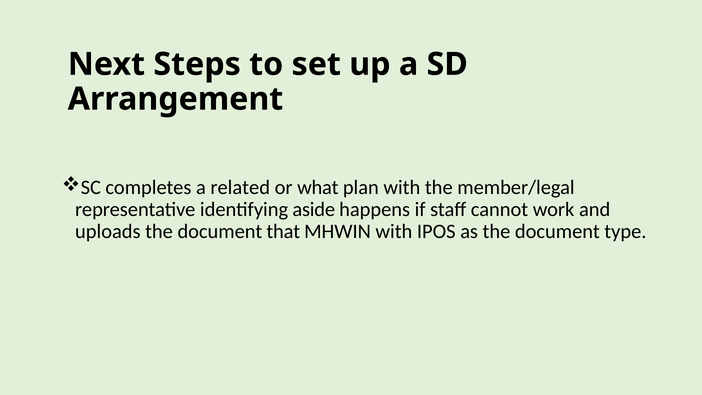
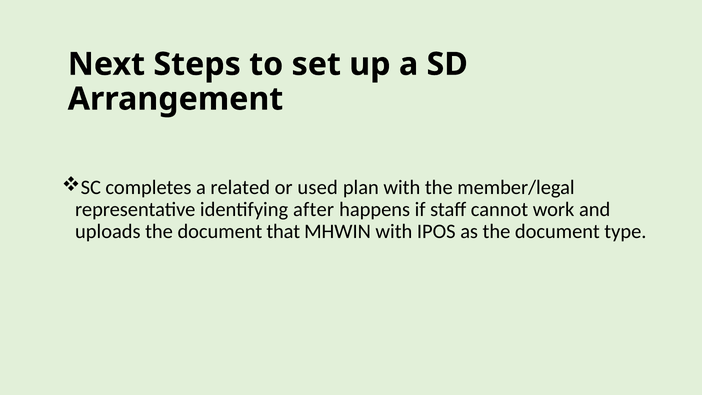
what: what -> used (318, 187)
aside: aside -> after (314, 209)
